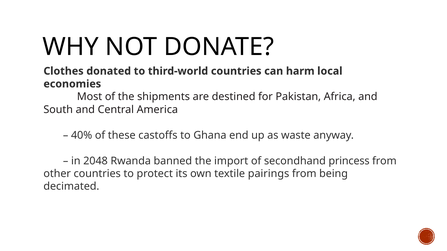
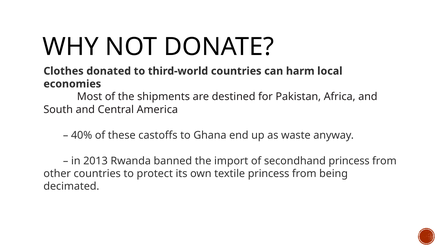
2048: 2048 -> 2013 (96, 161)
textile pairings: pairings -> princess (269, 174)
